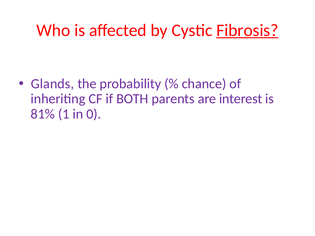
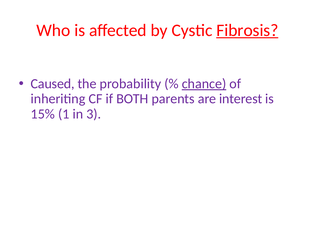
Glands: Glands -> Caused (53, 84)
chance underline: none -> present (204, 84)
81%: 81% -> 15% (43, 114)
0: 0 -> 3 (94, 114)
